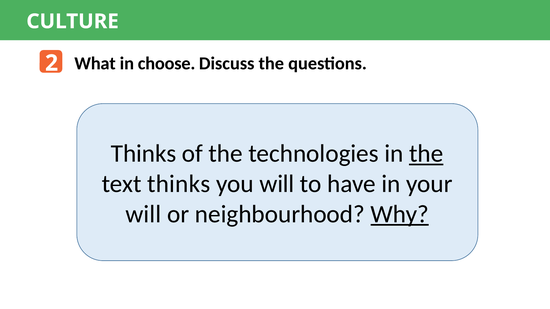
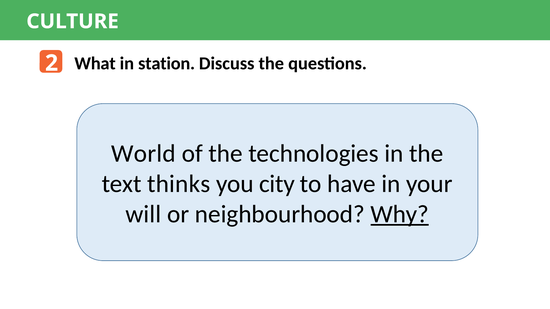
choose: choose -> station (167, 64)
Thinks: Thinks -> World (143, 154)
the underline: present -> none (426, 154)
you will: will -> city (277, 184)
